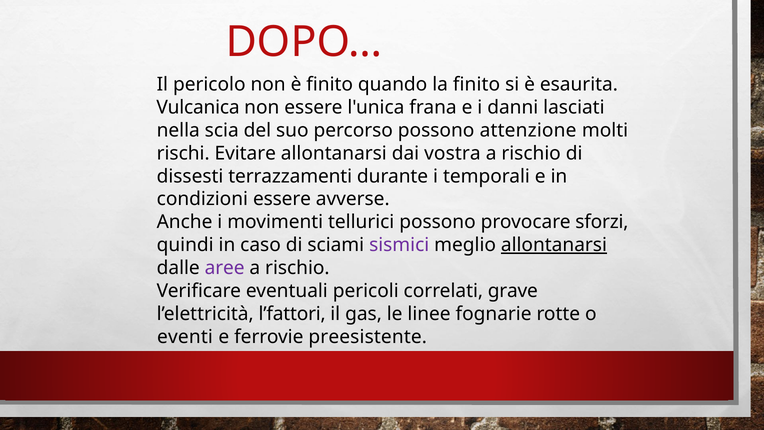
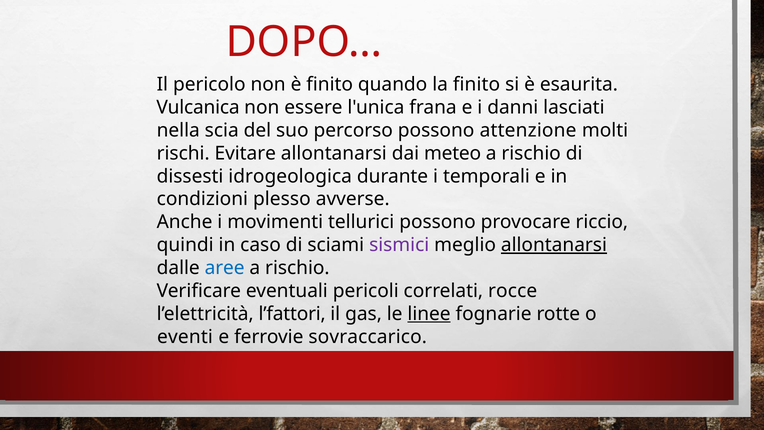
vostra: vostra -> meteo (453, 153)
terrazzamenti: terrazzamenti -> idrogeologica (290, 176)
condizioni essere: essere -> plesso (282, 199)
sforzi: sforzi -> riccio (602, 222)
aree colour: purple -> blue (225, 268)
grave: grave -> rocce (513, 291)
linee underline: none -> present (429, 314)
preesistente: preesistente -> sovraccarico (368, 337)
